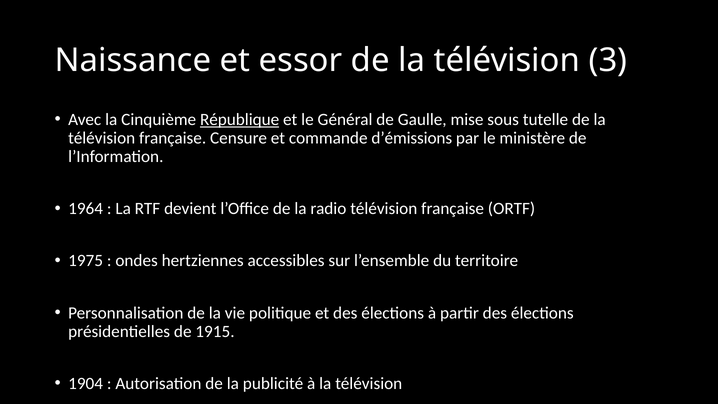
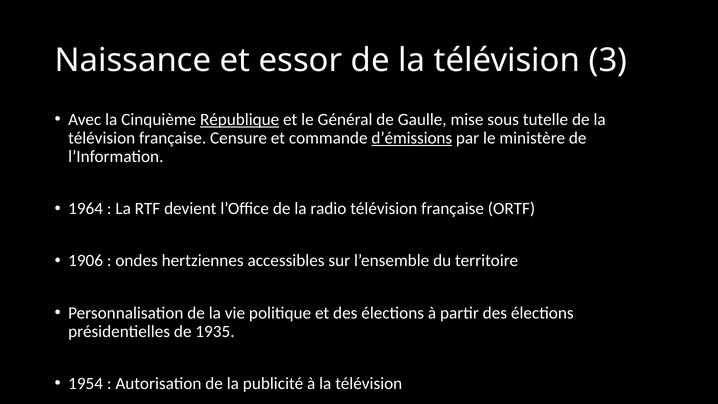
d’émissions underline: none -> present (412, 138)
1975: 1975 -> 1906 (86, 261)
1915: 1915 -> 1935 (215, 331)
1904: 1904 -> 1954 (86, 383)
